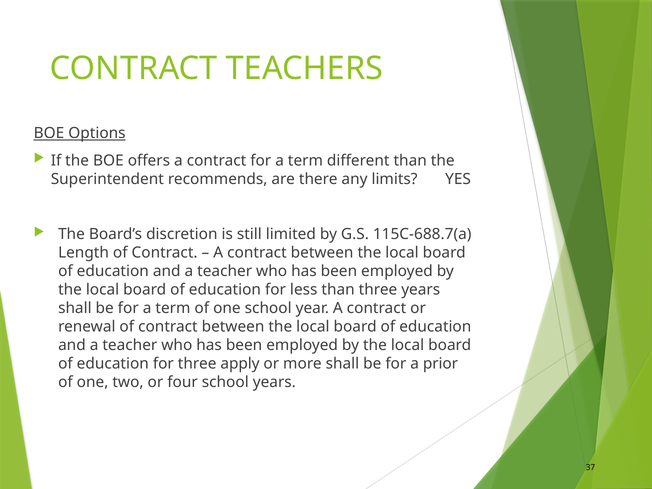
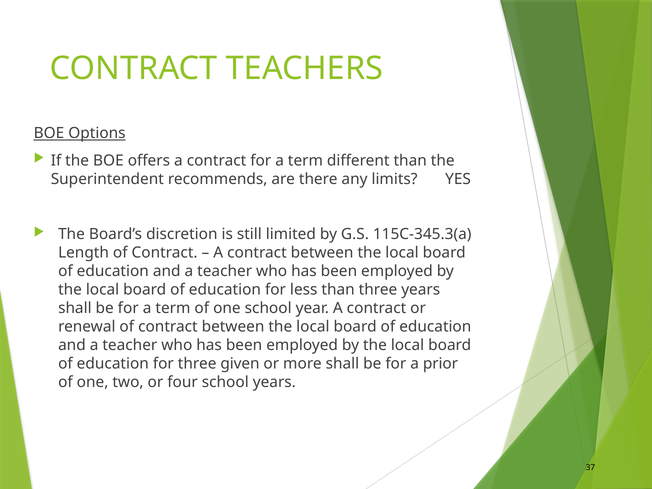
115C-688.7(a: 115C-688.7(a -> 115C-345.3(a (422, 234)
apply: apply -> given (240, 364)
